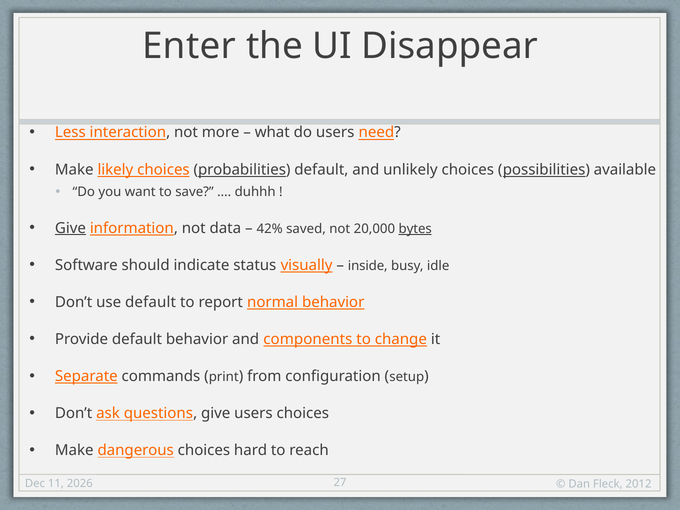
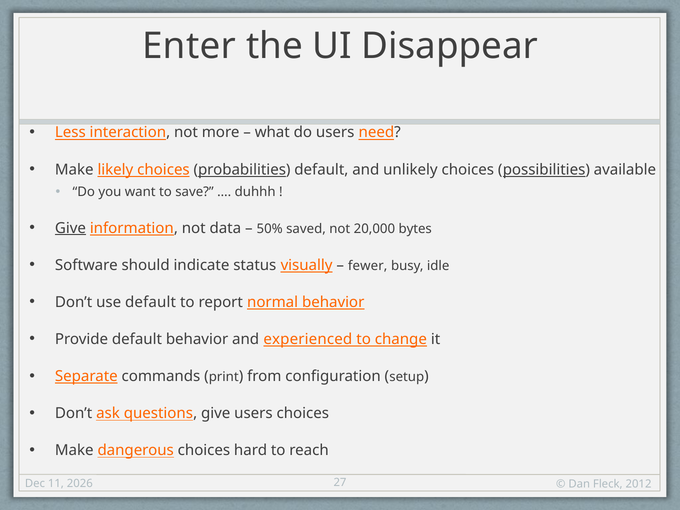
42%: 42% -> 50% (270, 229)
bytes underline: present -> none (415, 229)
inside: inside -> fewer (368, 266)
components: components -> experienced (308, 339)
